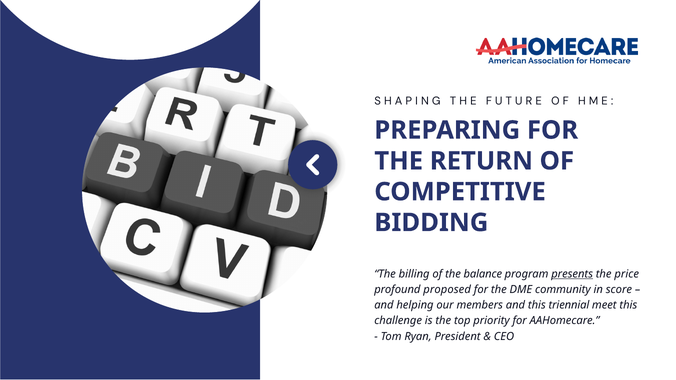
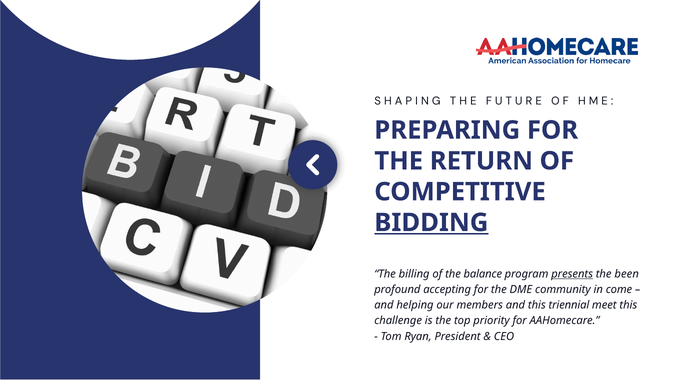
BIDDING underline: none -> present (431, 223)
price: price -> been (627, 274)
proposed: proposed -> accepting (447, 290)
score: score -> come (619, 290)
